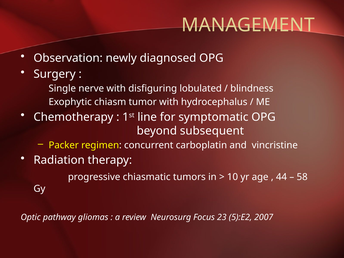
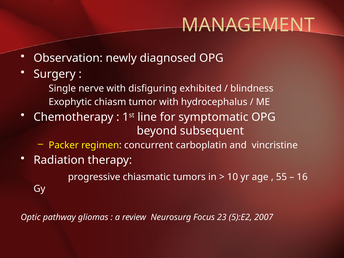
lobulated: lobulated -> exhibited (201, 89)
44: 44 -> 55 (281, 177)
58: 58 -> 16 (302, 177)
